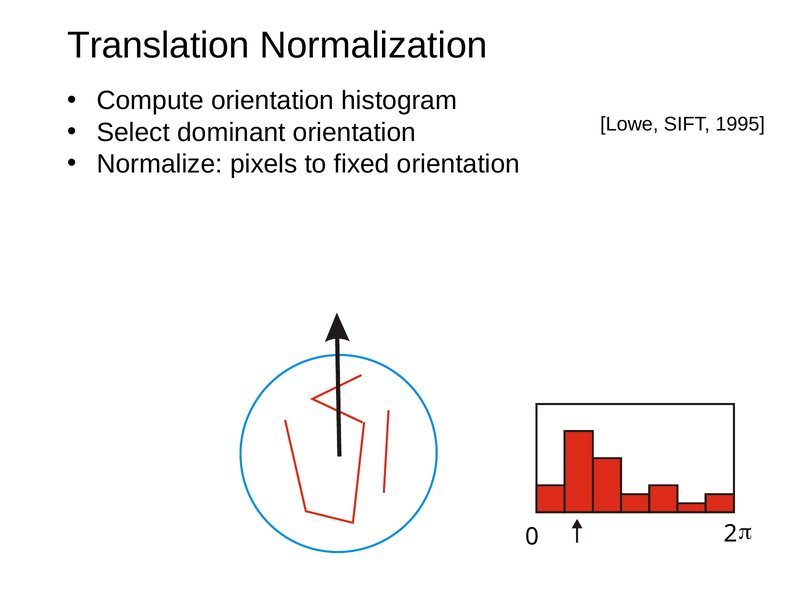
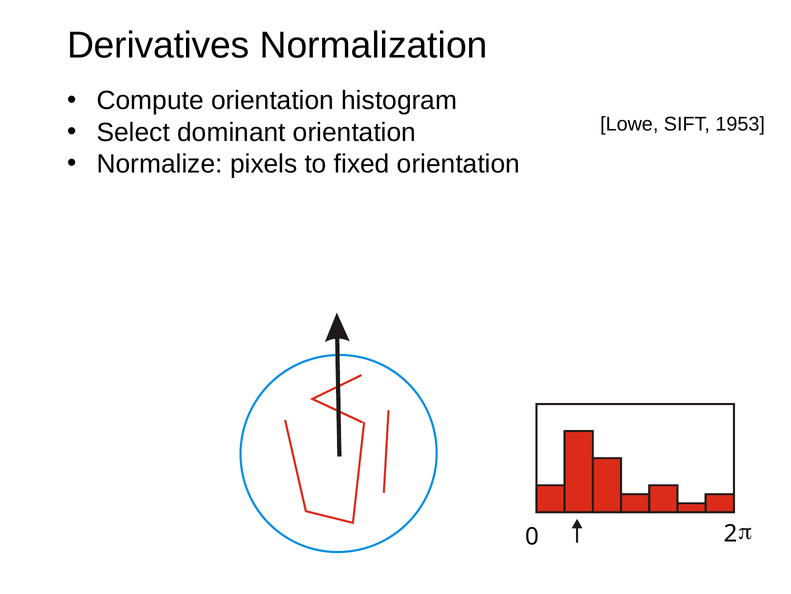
Translation: Translation -> Derivatives (158, 45)
1995: 1995 -> 1953 (740, 124)
